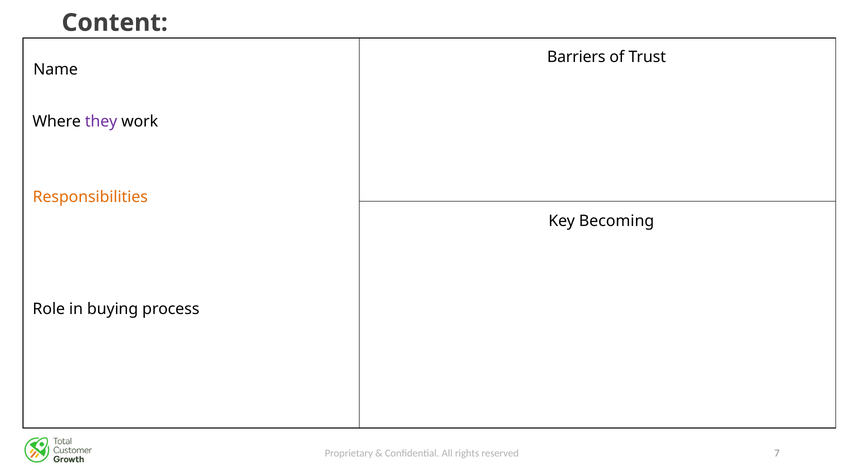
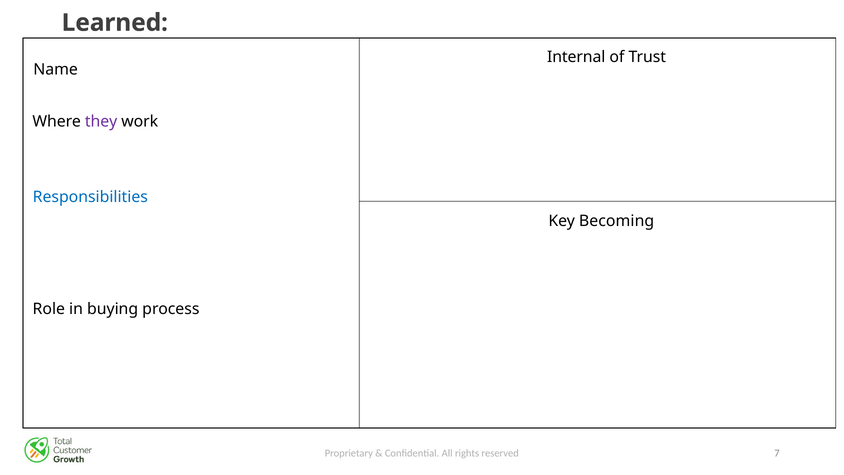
Content: Content -> Learned (115, 23)
Barriers: Barriers -> Internal (576, 57)
Responsibilities colour: orange -> blue (90, 197)
